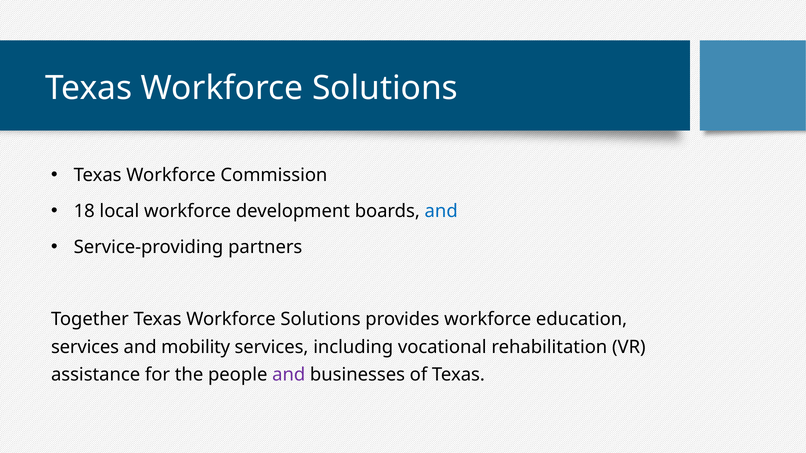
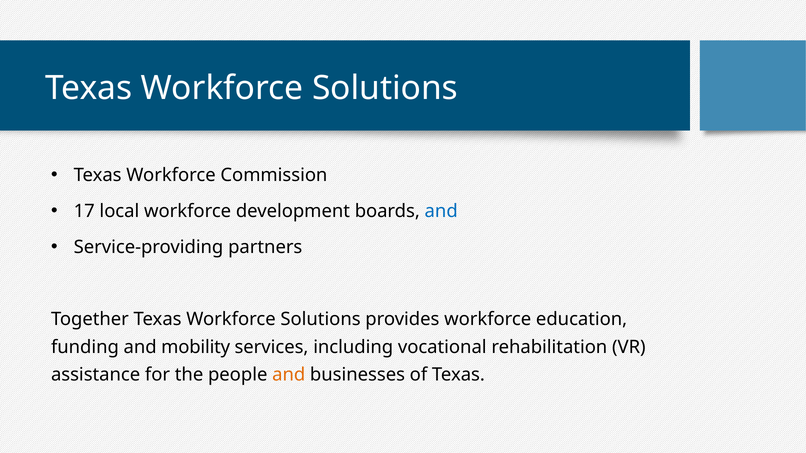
18: 18 -> 17 (84, 211)
services: services -> funding (85, 347)
and colour: purple -> orange (289, 375)
